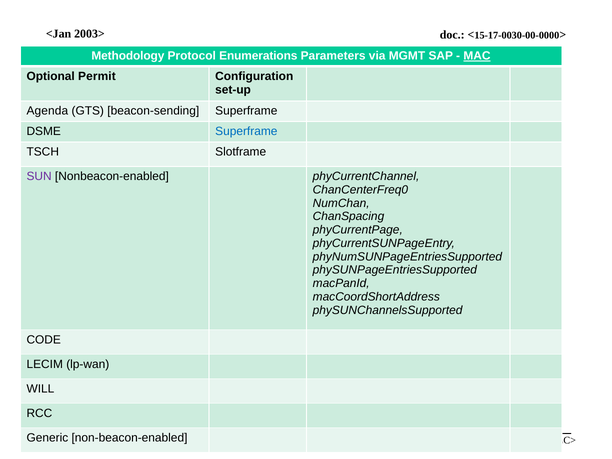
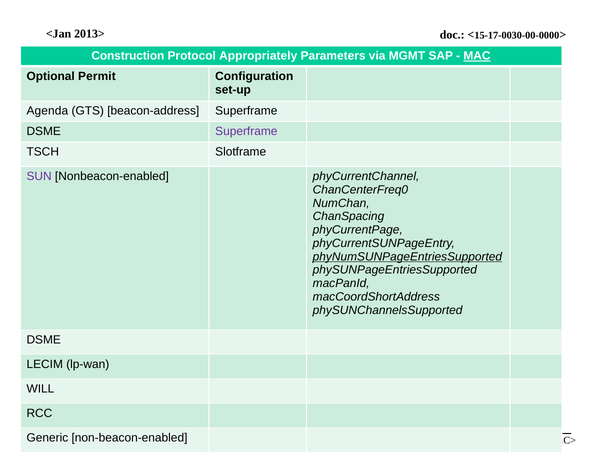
2003>: 2003> -> 2013> (89, 34)
Methodology: Methodology -> Construction (128, 56)
Enumerations: Enumerations -> Appropriately (258, 56)
beacon-sending: beacon-sending -> beacon-address (153, 111)
Superframe colour: blue -> purple (246, 131)
phyNumSUNPageEntriesSupported underline: none -> present (407, 257)
CODE: CODE -> DSME (44, 340)
